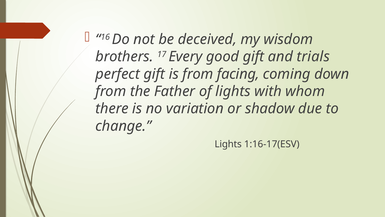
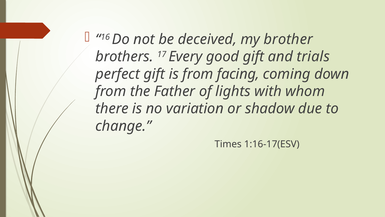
wisdom: wisdom -> brother (288, 39)
Lights: Lights -> Times (228, 144)
